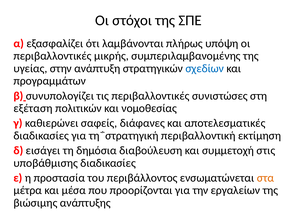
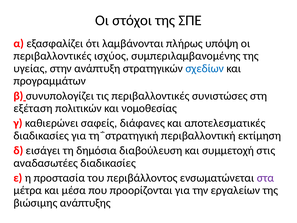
μικρής: μικρής -> ισχύος (111, 56)
υποβάθμισης: υποβάθμισης -> αναδασωτέες (46, 163)
στα colour: orange -> purple (265, 178)
